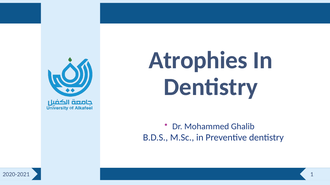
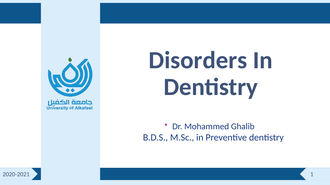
Atrophies: Atrophies -> Disorders (198, 61)
